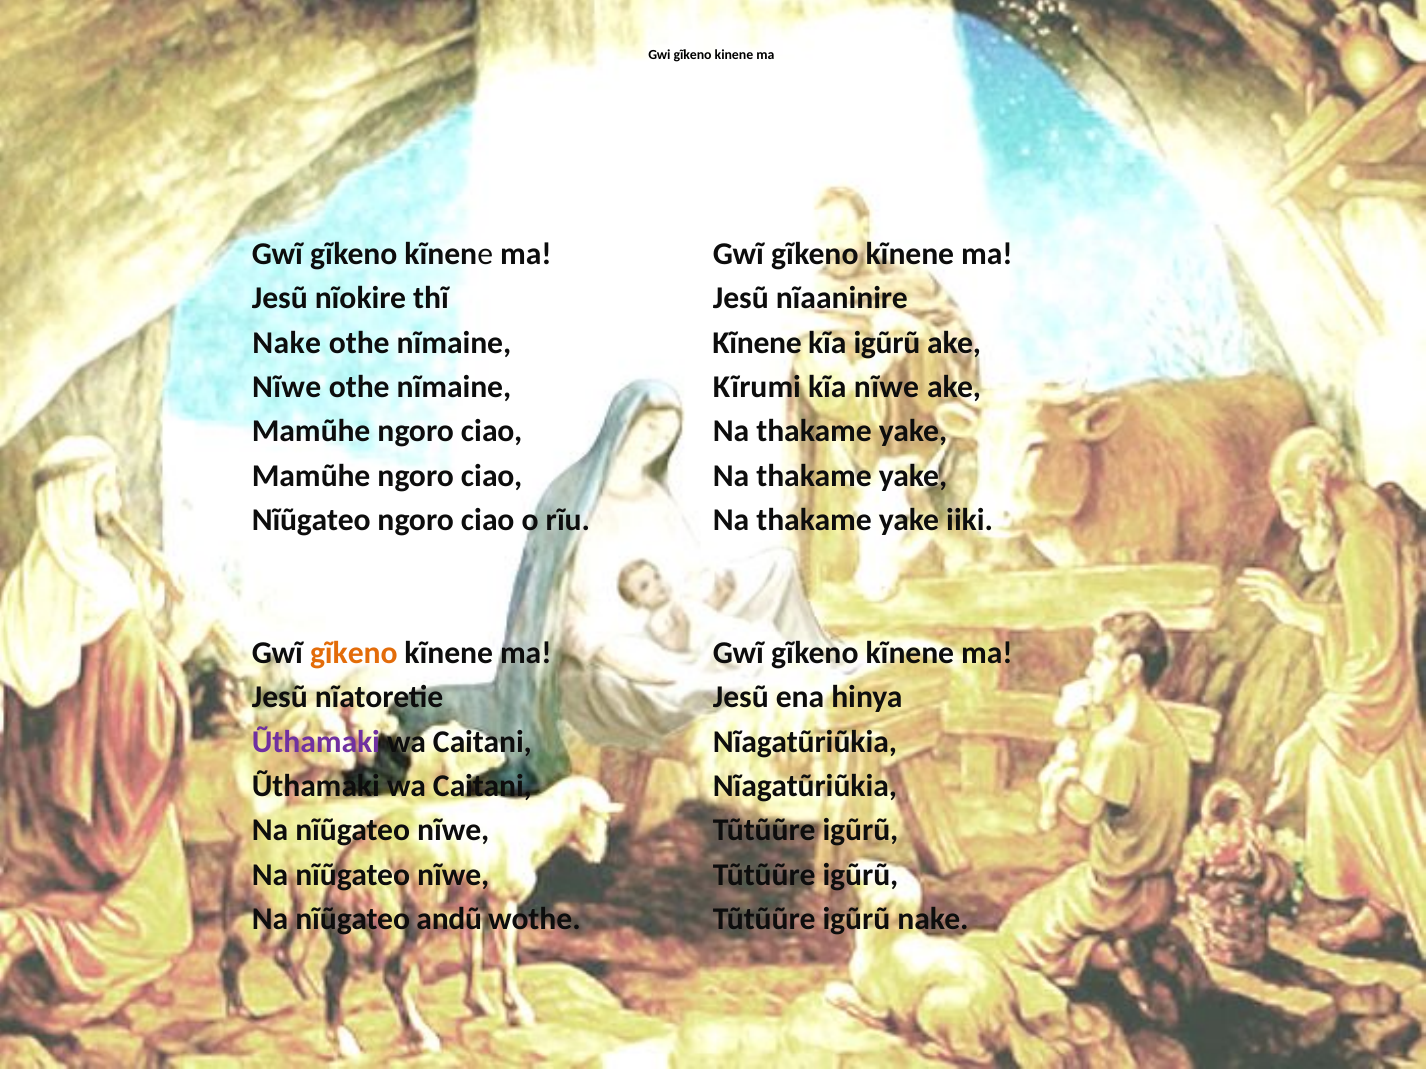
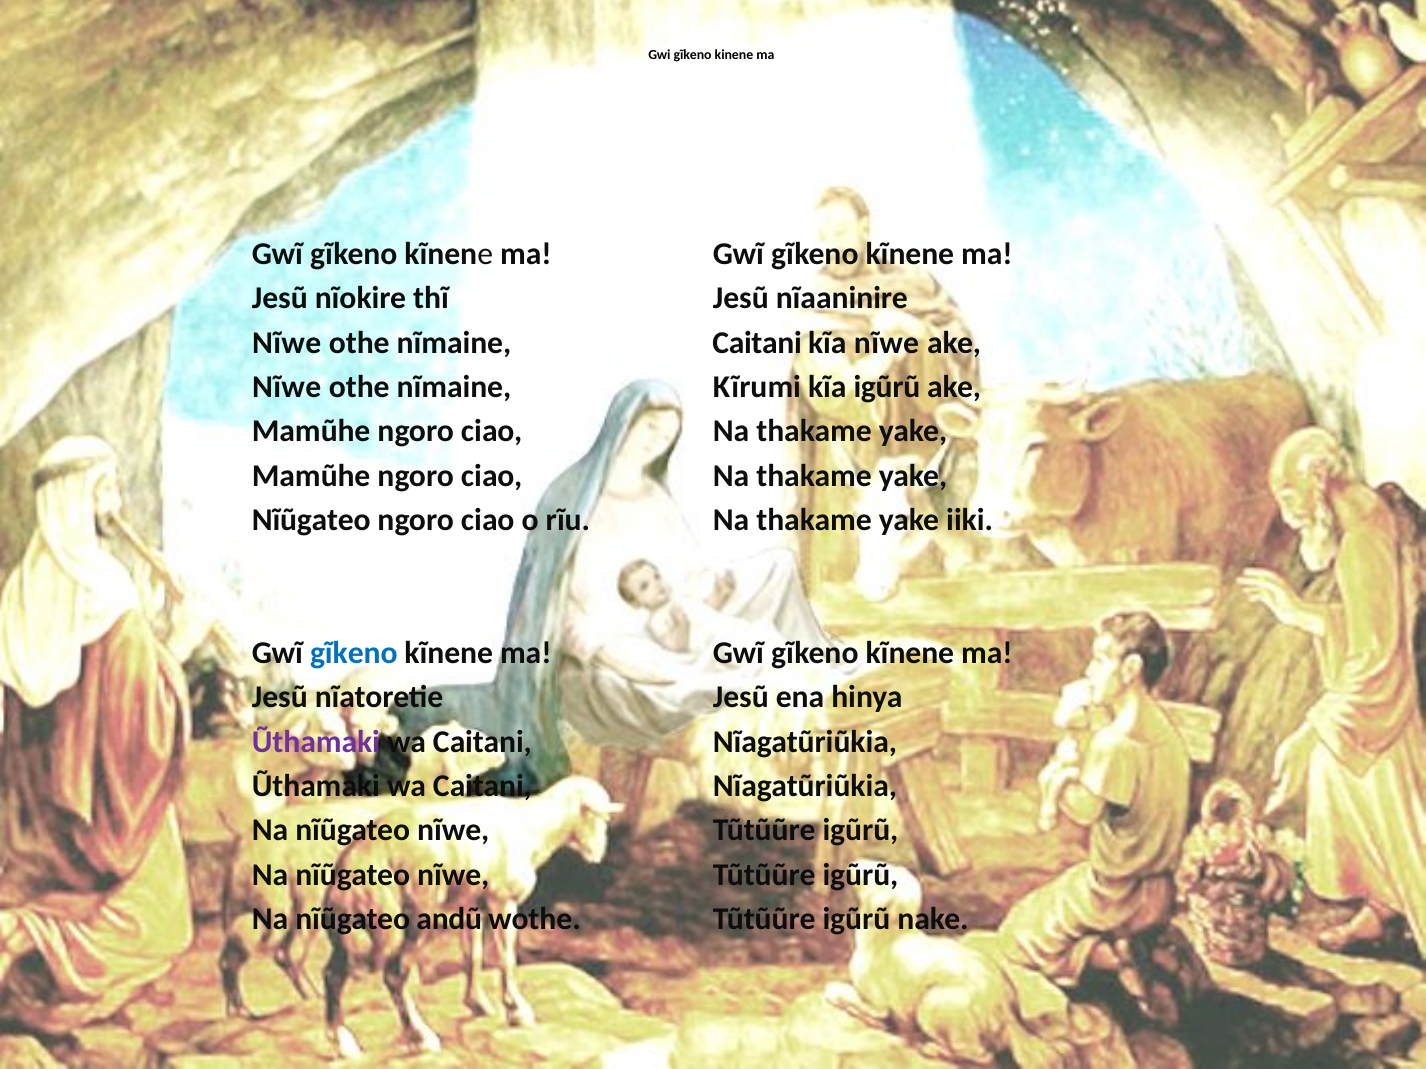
Nake: Nake -> Nĩwe (287, 343)
Kĩnene: Kĩnene -> Caitani (757, 343)
kĩa igũrũ: igũrũ -> nĩwe (887, 343)
kĩa nĩwe: nĩwe -> igũrũ (887, 387)
gĩkeno colour: orange -> blue (354, 653)
